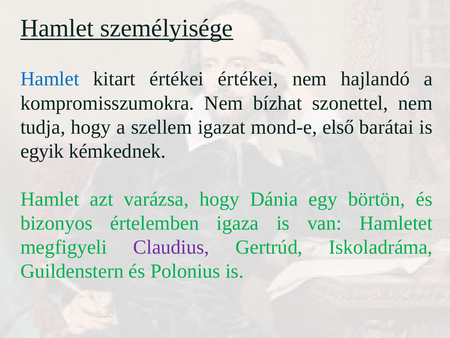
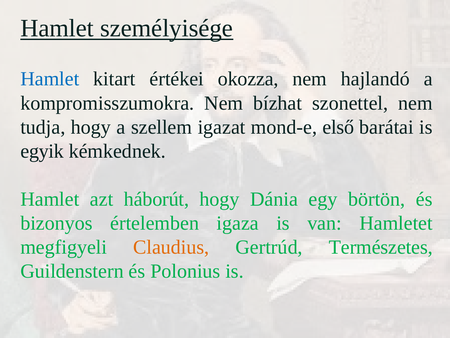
értékei értékei: értékei -> okozza (248, 79)
varázsa: varázsa -> háborút (156, 199)
Claudius colour: purple -> orange (171, 247)
Iskoladráma: Iskoladráma -> Természetes (381, 247)
